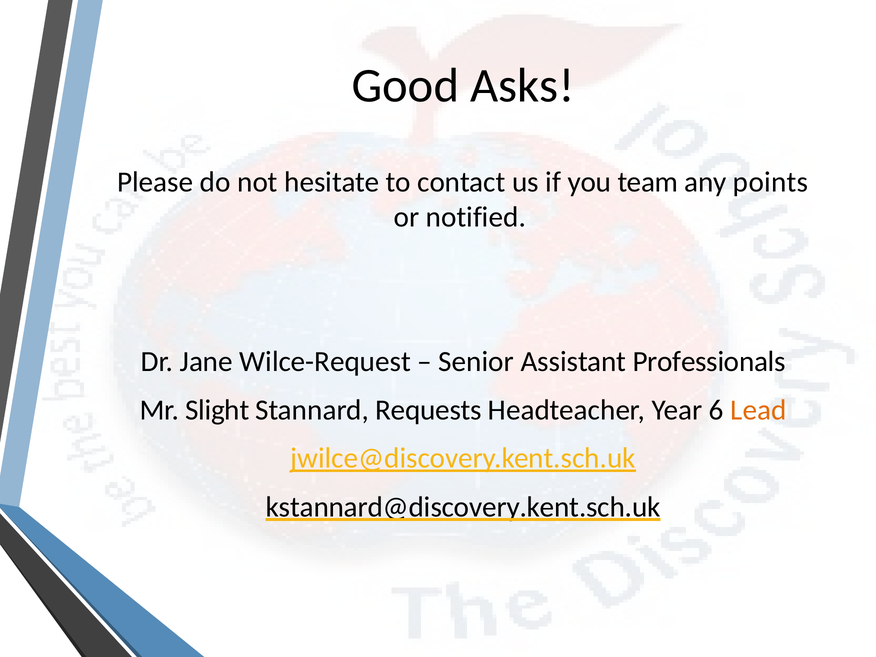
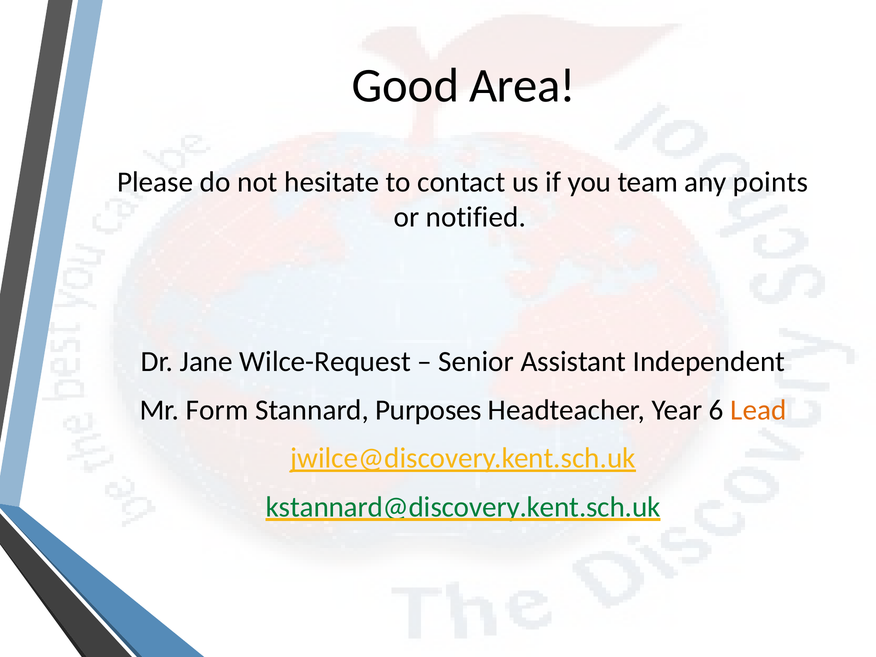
Asks: Asks -> Area (522, 86)
Professionals: Professionals -> Independent (709, 362)
Slight: Slight -> Form (217, 410)
Requests: Requests -> Purposes (428, 410)
kstannard@discovery.kent.sch.uk colour: black -> green (463, 507)
